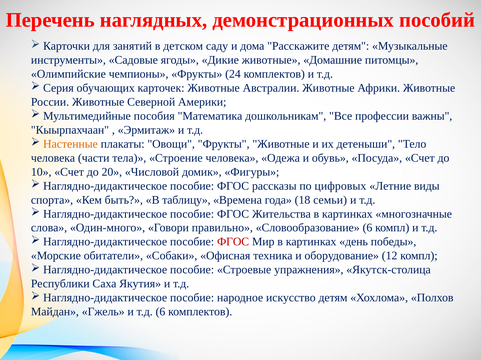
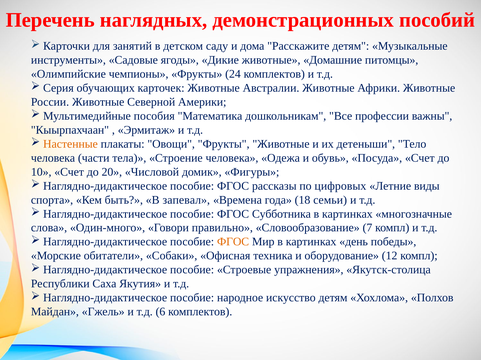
таблицу: таблицу -> запевал (186, 200)
Жительства: Жительства -> Субботника (281, 214)
Словообразование 6: 6 -> 7 (367, 228)
ФГОС colour: red -> orange (233, 242)
